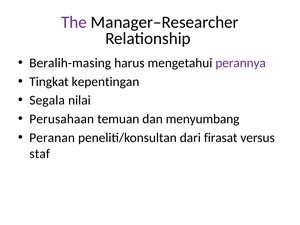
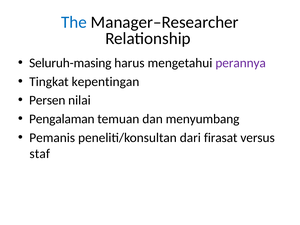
The colour: purple -> blue (74, 22)
Beralih-masing: Beralih-masing -> Seluruh-masing (70, 63)
Segala: Segala -> Persen (47, 100)
Perusahaan: Perusahaan -> Pengalaman (62, 119)
Peranan: Peranan -> Pemanis (52, 138)
